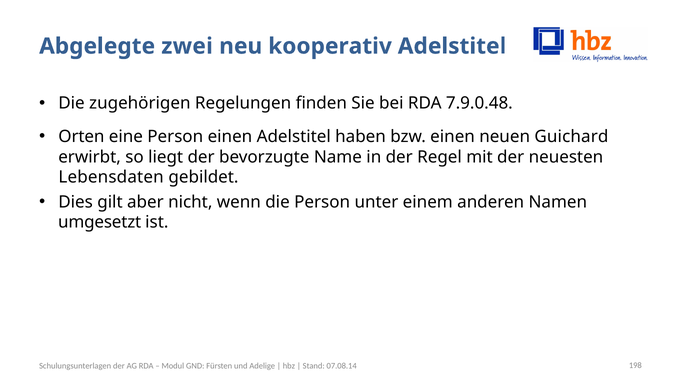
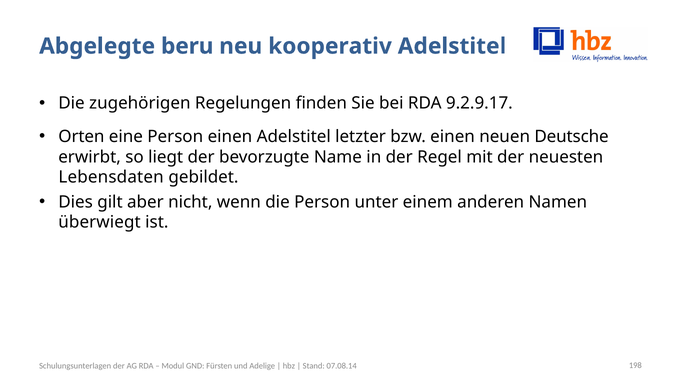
zwei: zwei -> beru (187, 46)
7.9.0.48: 7.9.0.48 -> 9.2.9.17 (479, 103)
haben: haben -> letzter (361, 137)
Guichard: Guichard -> Deutsche (572, 137)
umgesetzt: umgesetzt -> überwiegt (100, 222)
